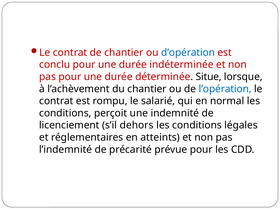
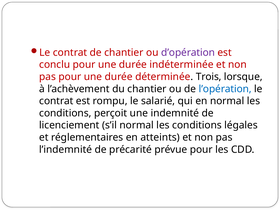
d’opération colour: blue -> purple (188, 52)
Situe: Situe -> Trois (209, 77)
s’il dehors: dehors -> normal (137, 125)
